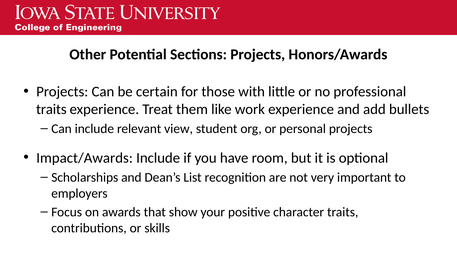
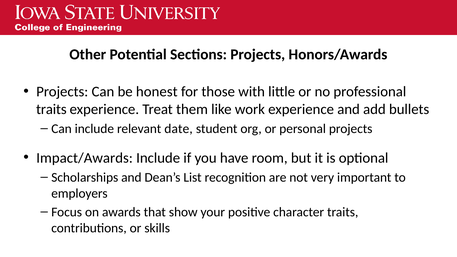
certain: certain -> honest (157, 92)
view: view -> date (179, 129)
